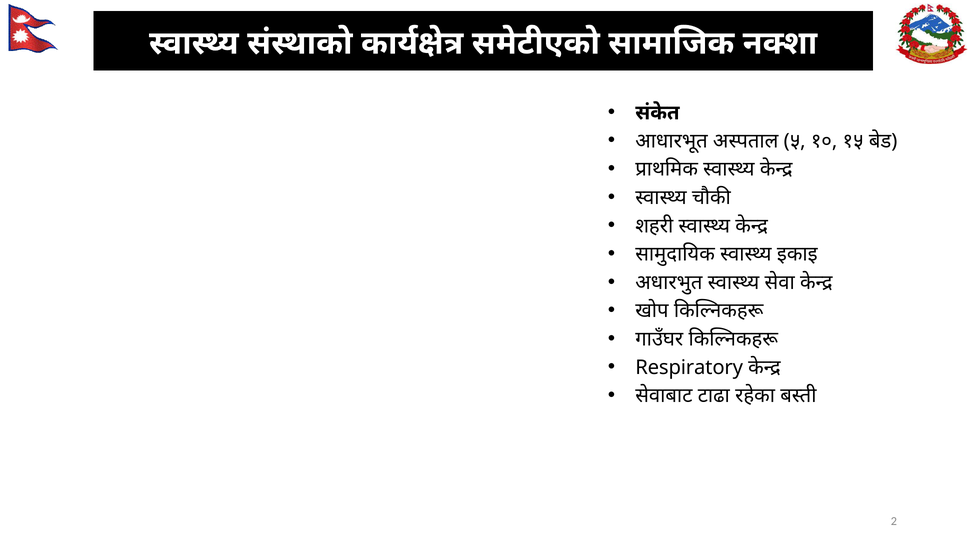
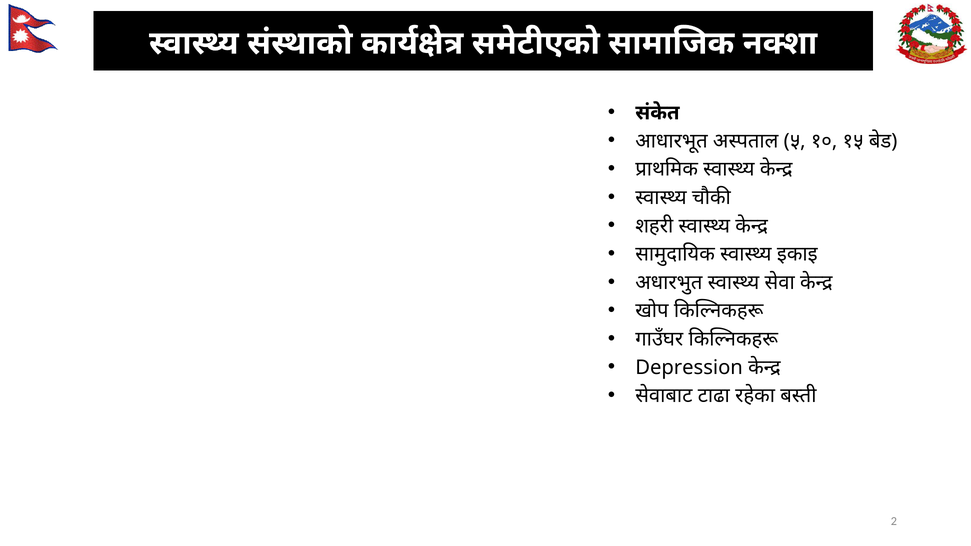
Respiratory: Respiratory -> Depression (689, 368)
